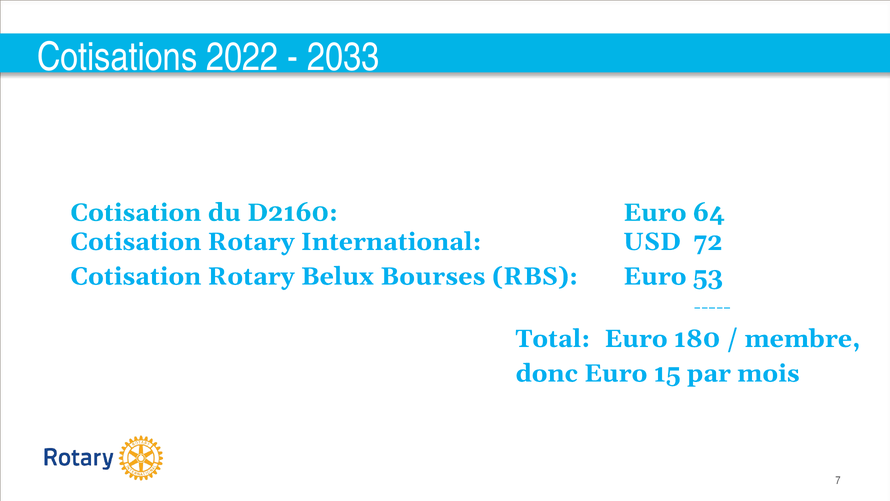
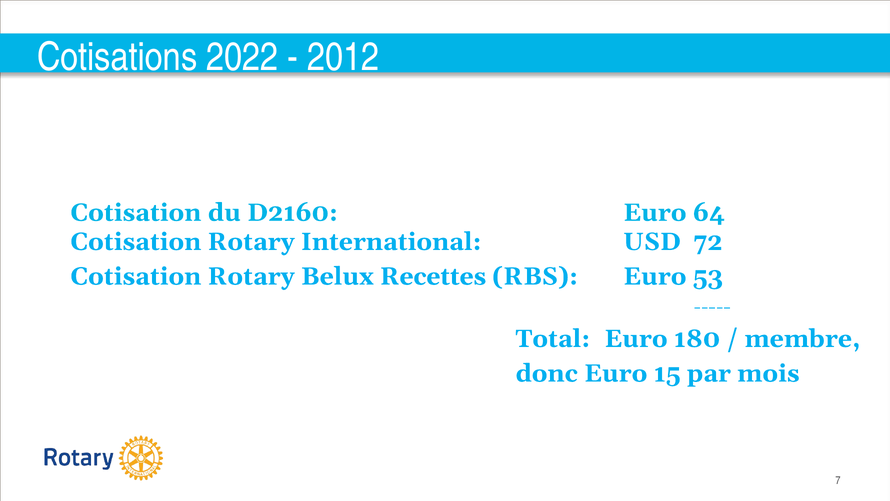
2033: 2033 -> 2012 (343, 57)
Bourses: Bourses -> Recettes (433, 276)
